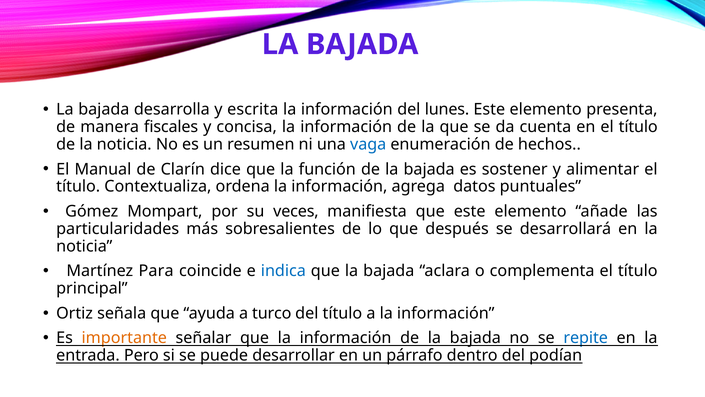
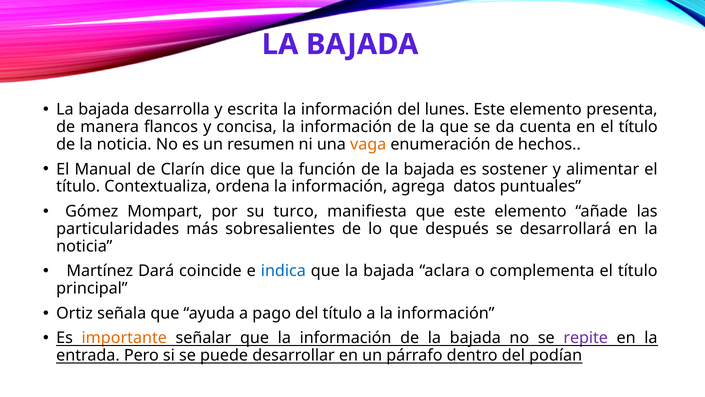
fiscales: fiscales -> flancos (171, 127)
vaga colour: blue -> orange (368, 144)
veces: veces -> turco (296, 211)
Para: Para -> Dará (156, 271)
turco: turco -> pago (272, 313)
repite colour: blue -> purple (586, 338)
